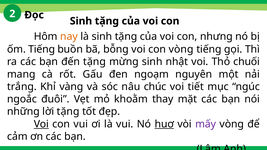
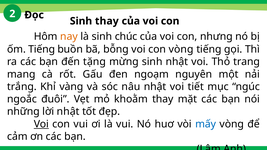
tặng: tặng -> thay (107, 21)
là sinh tặng: tặng -> chúc (126, 37)
chuối: chuối -> trang (247, 62)
nâu chúc: chúc -> nhật (155, 87)
lời tặng: tặng -> nhật (68, 112)
huơ underline: present -> none (164, 124)
mấy colour: purple -> blue (206, 124)
